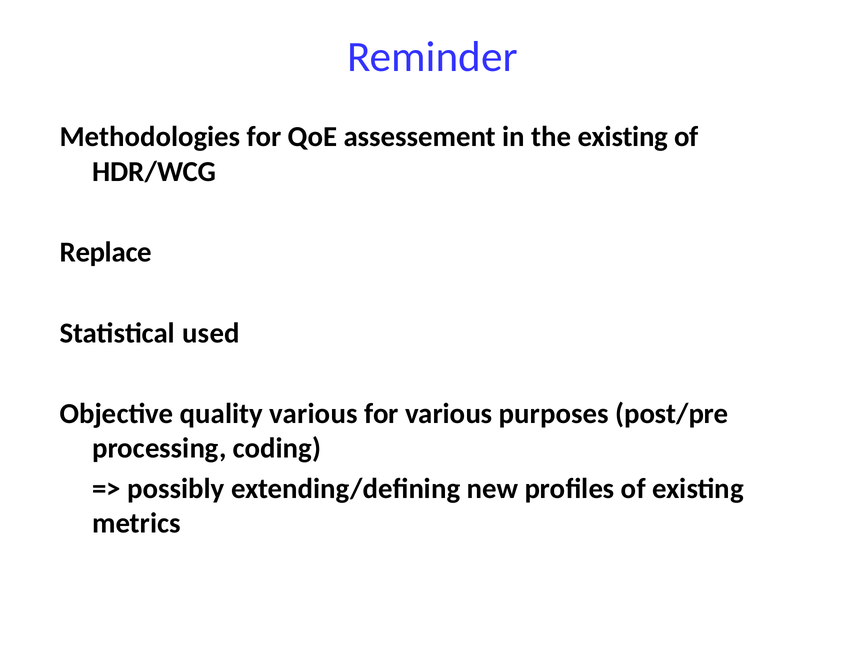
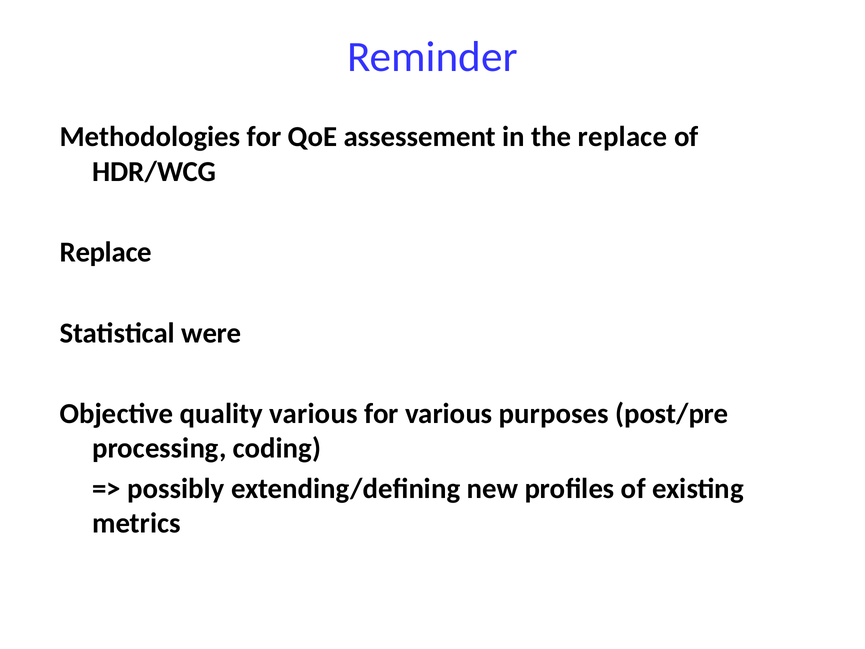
the existing: existing -> replace (623, 137)
used: used -> were (211, 333)
